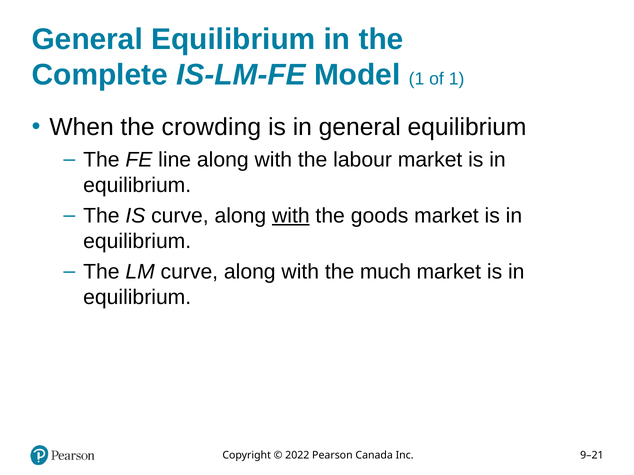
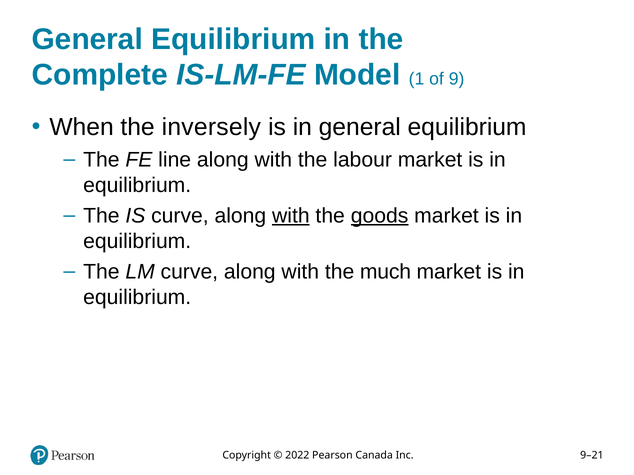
of 1: 1 -> 9 (457, 79)
crowding: crowding -> inversely (211, 127)
goods underline: none -> present (380, 216)
